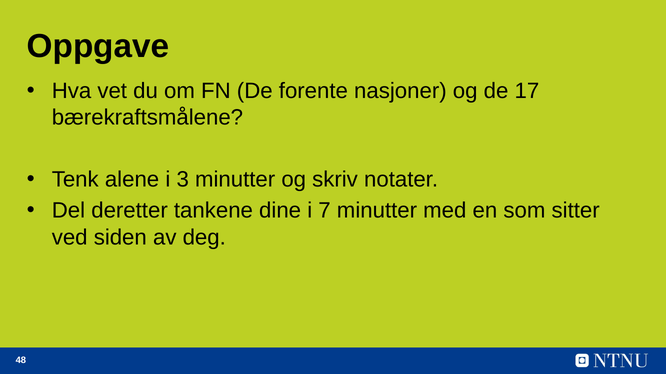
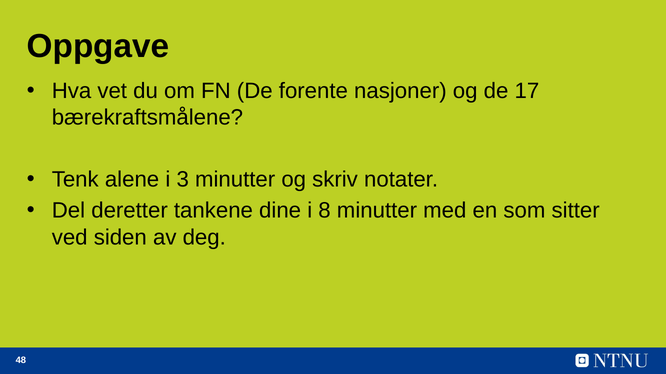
7: 7 -> 8 (324, 211)
